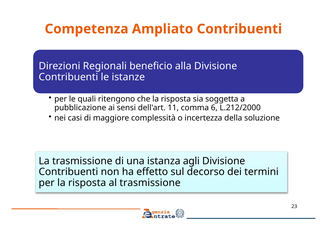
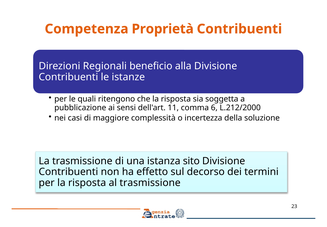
Ampliato: Ampliato -> Proprietà (163, 29)
agli: agli -> sito (191, 160)
